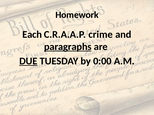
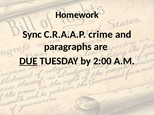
Each: Each -> Sync (32, 35)
paragraphs underline: present -> none (68, 47)
0:00: 0:00 -> 2:00 (102, 61)
